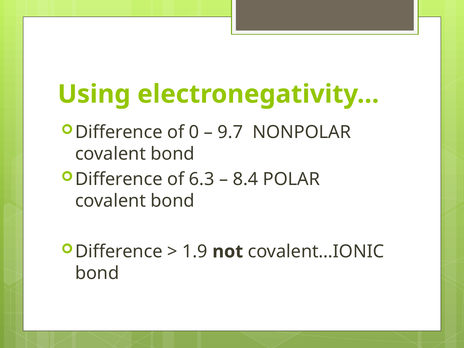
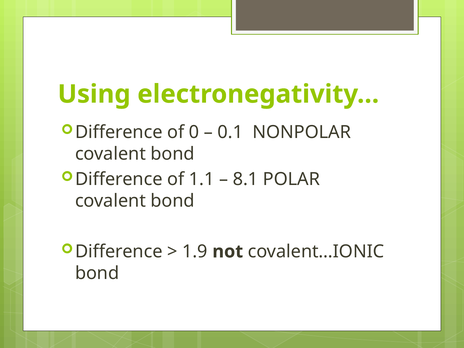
9.7: 9.7 -> 0.1 (230, 132)
6.3: 6.3 -> 1.1 (202, 179)
8.4: 8.4 -> 8.1 (245, 179)
